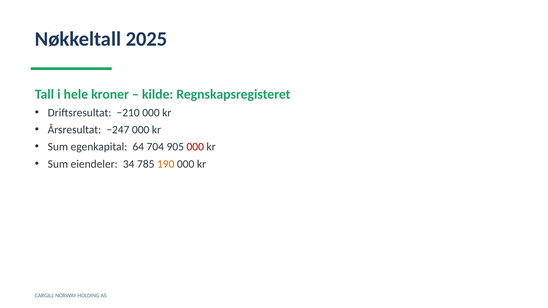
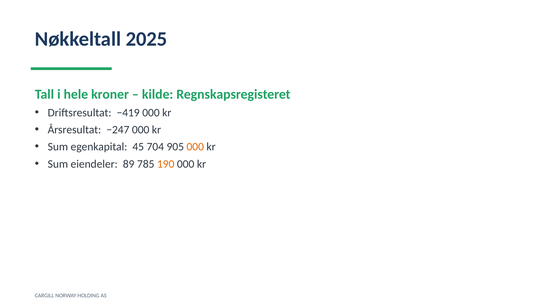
−210: −210 -> −419 (128, 113)
64: 64 -> 45 (138, 147)
000 colour: red -> orange (195, 147)
34: 34 -> 89 (129, 164)
